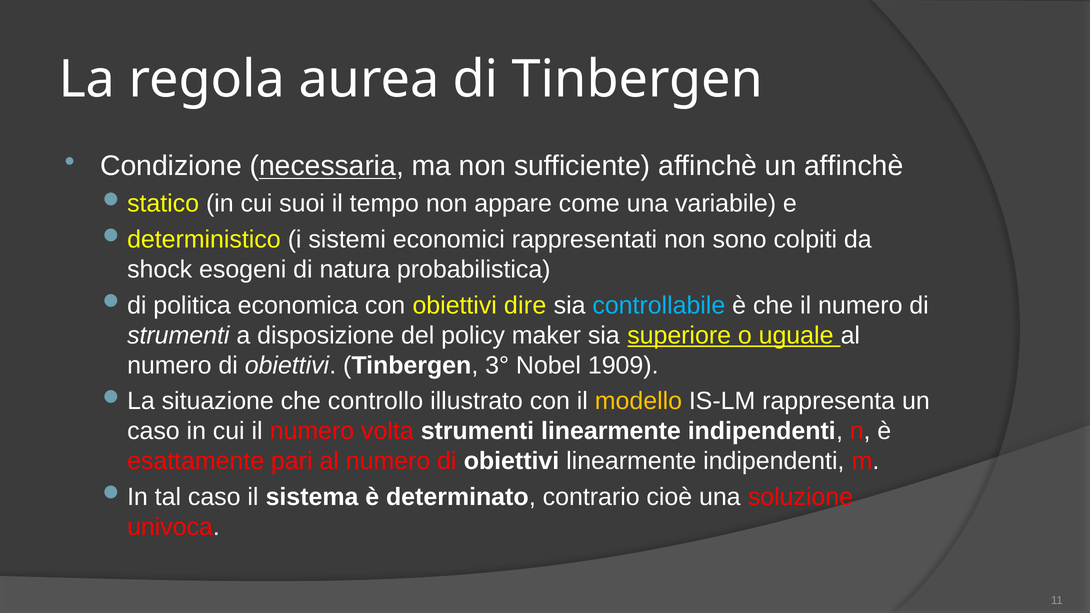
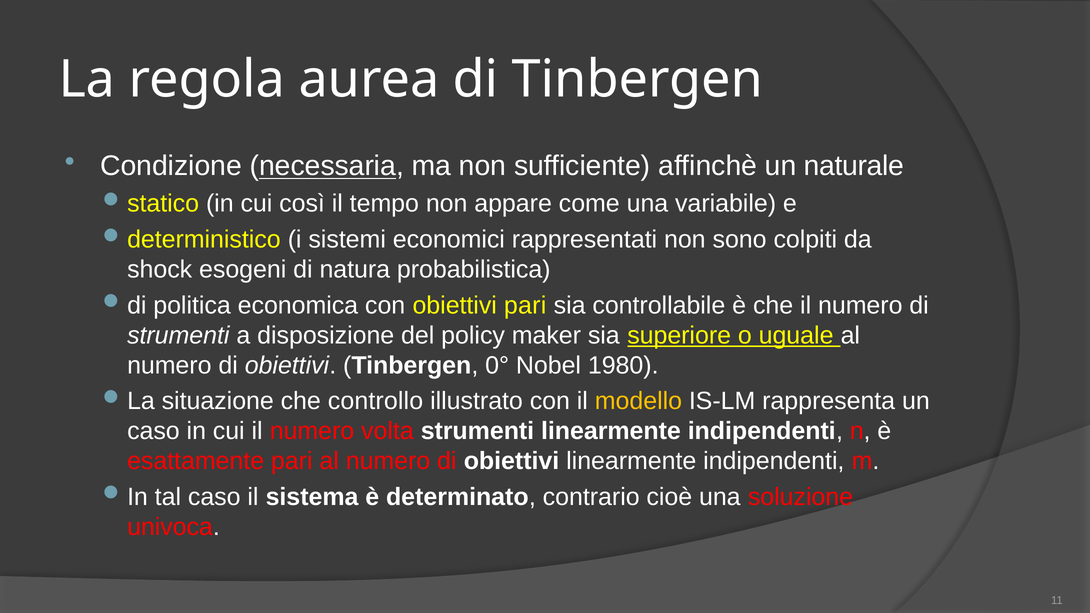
un affinchè: affinchè -> naturale (854, 166)
suoi: suoi -> così (302, 204)
obiettivi dire: dire -> pari (525, 305)
controllabile colour: light blue -> white (659, 305)
3°: 3° -> 0° (497, 365)
1909: 1909 -> 1980 (623, 365)
